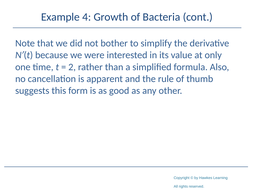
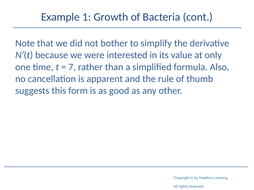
4: 4 -> 1 (87, 17)
2: 2 -> 7 (72, 67)
